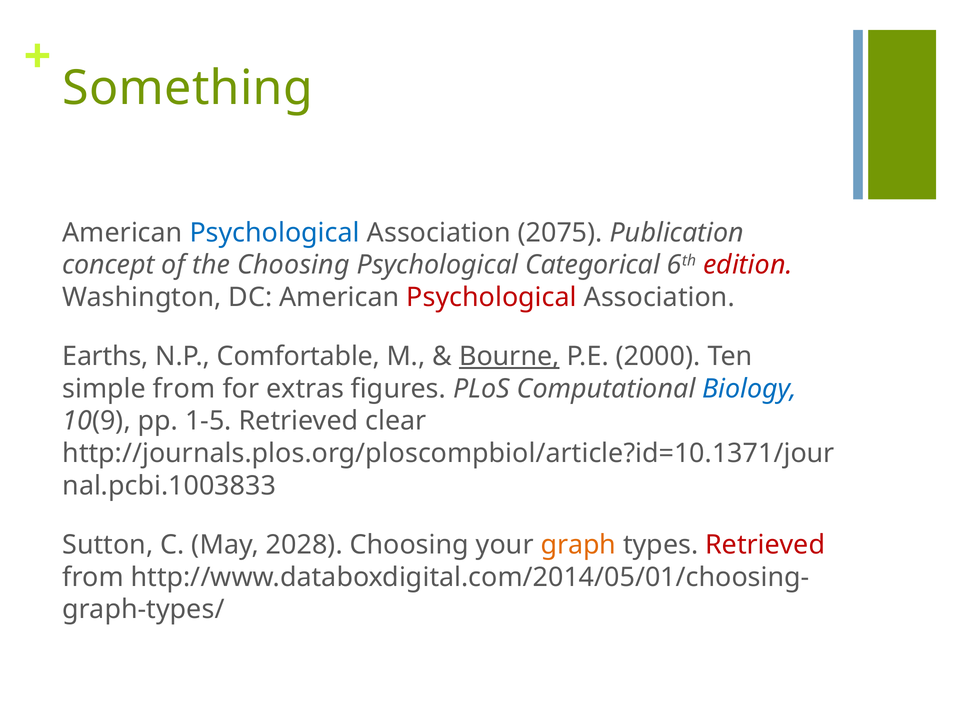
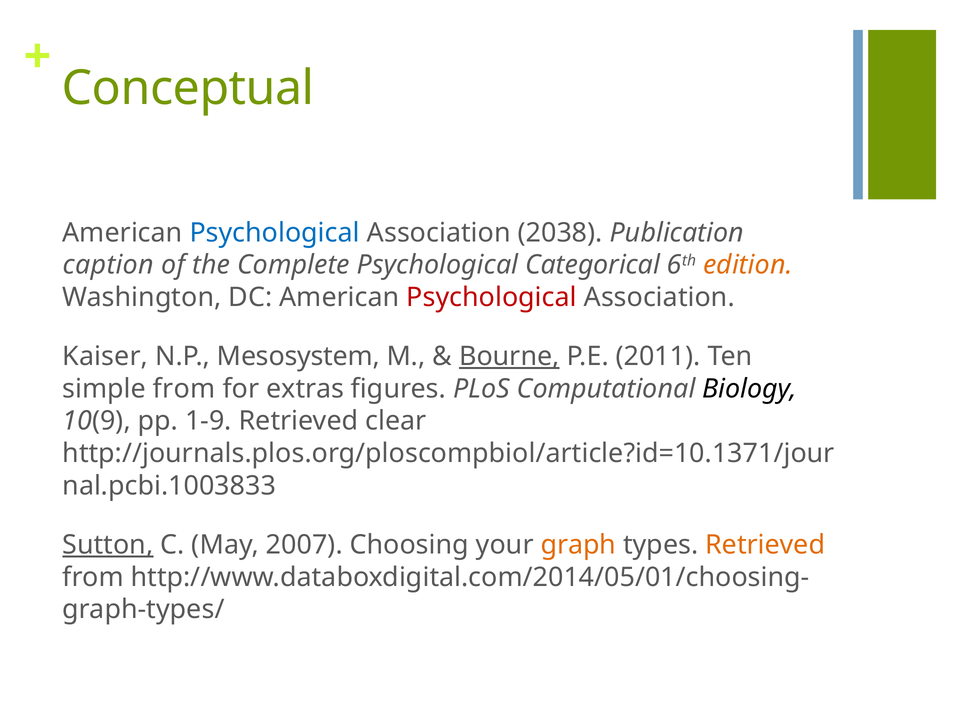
Something: Something -> Conceptual (188, 88)
2075: 2075 -> 2038 (560, 232)
concept: concept -> caption (108, 265)
the Choosing: Choosing -> Complete (294, 265)
edition colour: red -> orange (748, 265)
Earths: Earths -> Kaiser (105, 356)
Comfortable: Comfortable -> Mesosystem (298, 356)
2000: 2000 -> 2011 (658, 356)
Biology colour: blue -> black (750, 388)
1-5: 1-5 -> 1-9 (208, 421)
Sutton underline: none -> present (108, 544)
2028: 2028 -> 2007 (304, 544)
Retrieved colour: red -> orange (765, 544)
